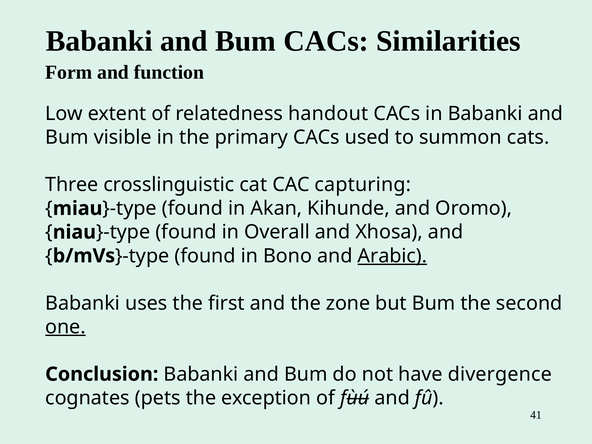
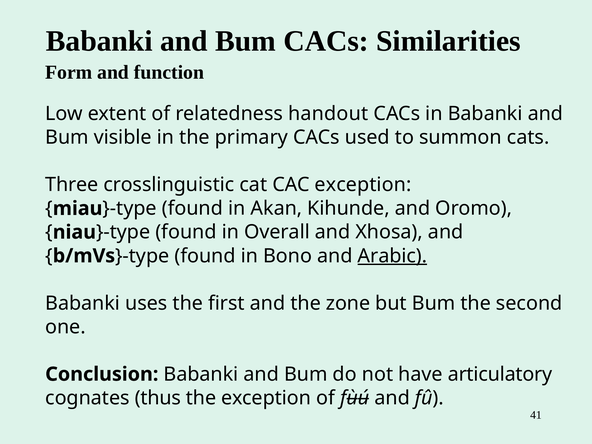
CAC capturing: capturing -> exception (363, 185)
one underline: present -> none (65, 327)
divergence: divergence -> articulatory (500, 374)
pets: pets -> thus (158, 398)
